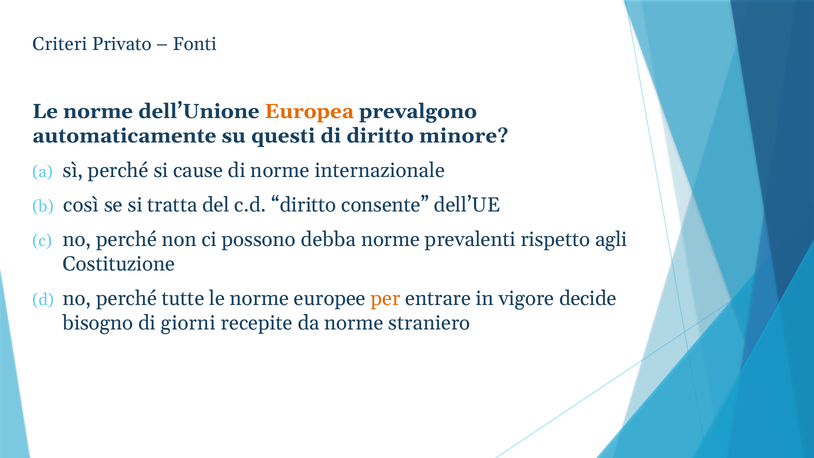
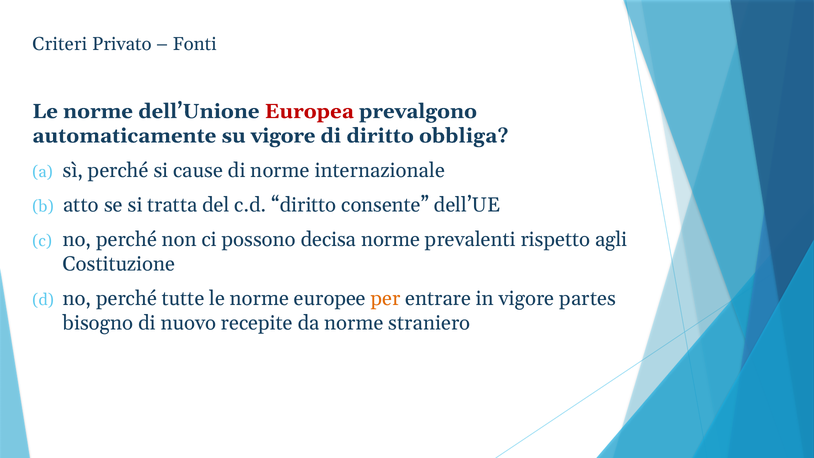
Europea colour: orange -> red (309, 111)
su questi: questi -> vigore (283, 136)
minore: minore -> obbliga (464, 136)
così: così -> atto (81, 205)
debba: debba -> decisa (328, 240)
decide: decide -> partes (588, 299)
giorni: giorni -> nuovo (188, 323)
